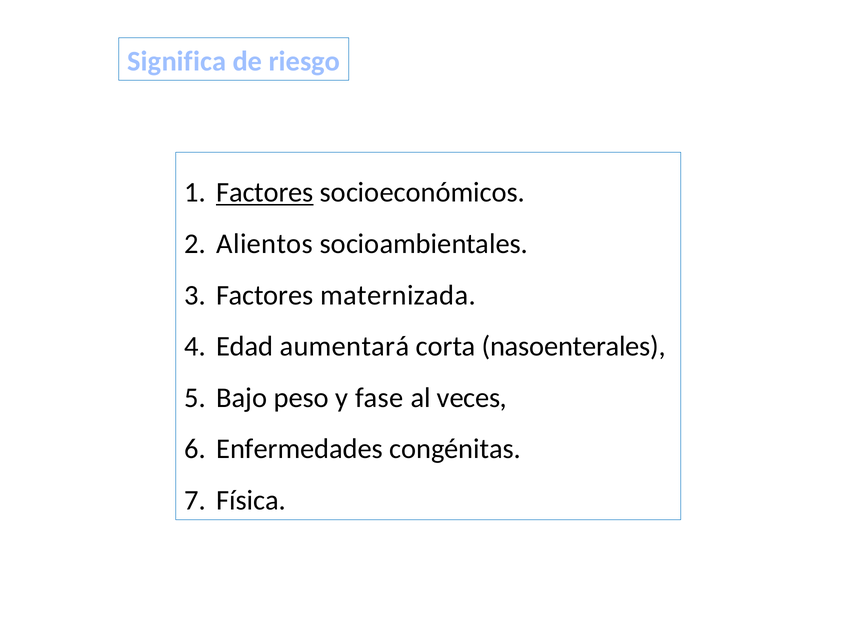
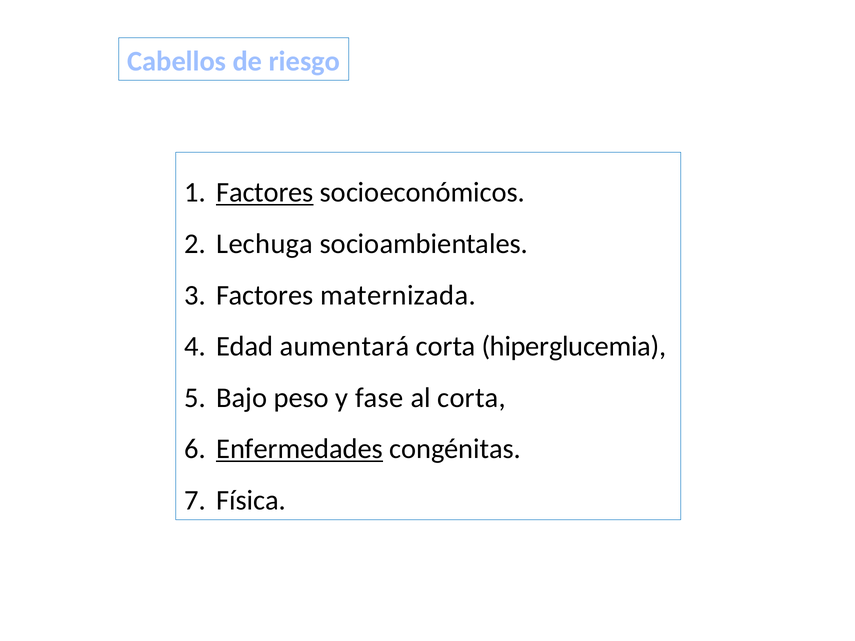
Significa: Significa -> Cabellos (177, 61)
Alientos: Alientos -> Lechuga (265, 244)
nasoenterales: nasoenterales -> hiperglucemia (574, 347)
al veces: veces -> corta (472, 398)
Enfermedades underline: none -> present (300, 449)
